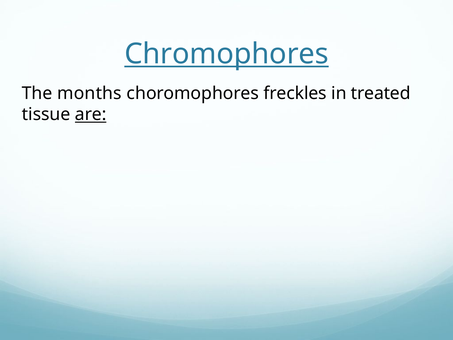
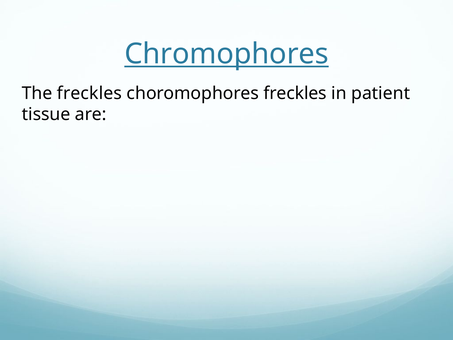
The months: months -> freckles (89, 93)
treated: treated -> patient (381, 93)
are underline: present -> none (91, 114)
